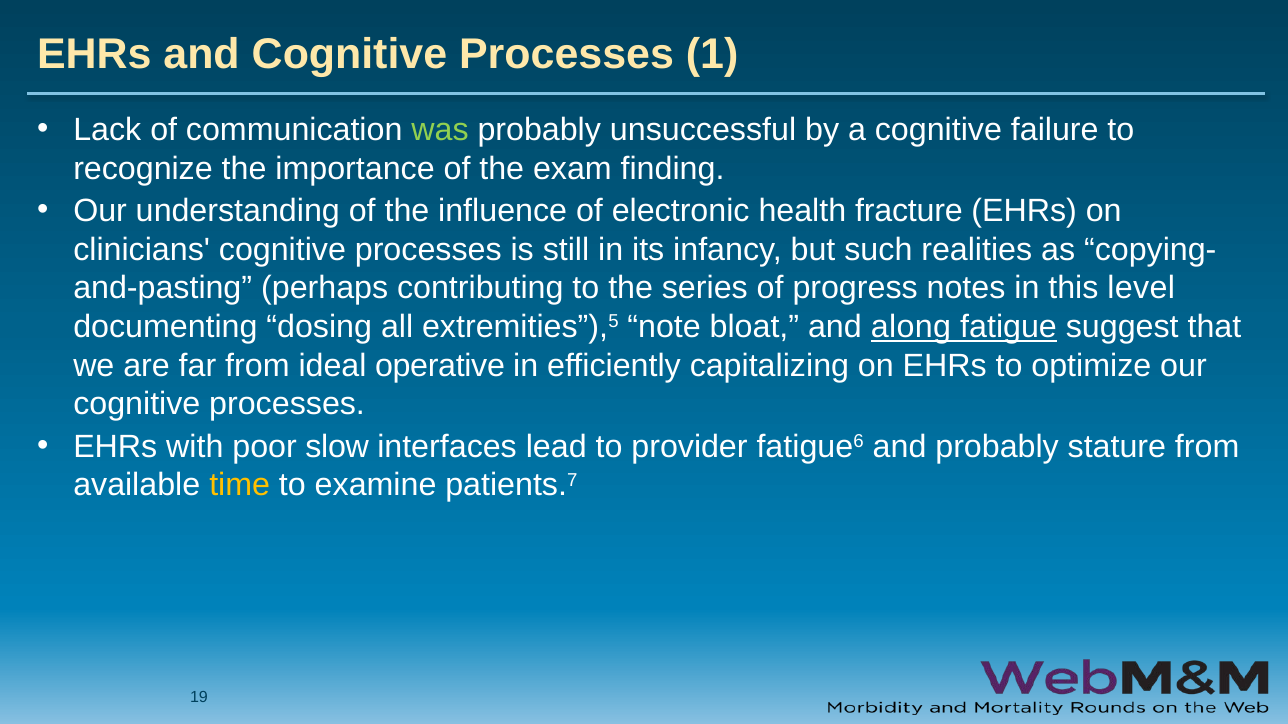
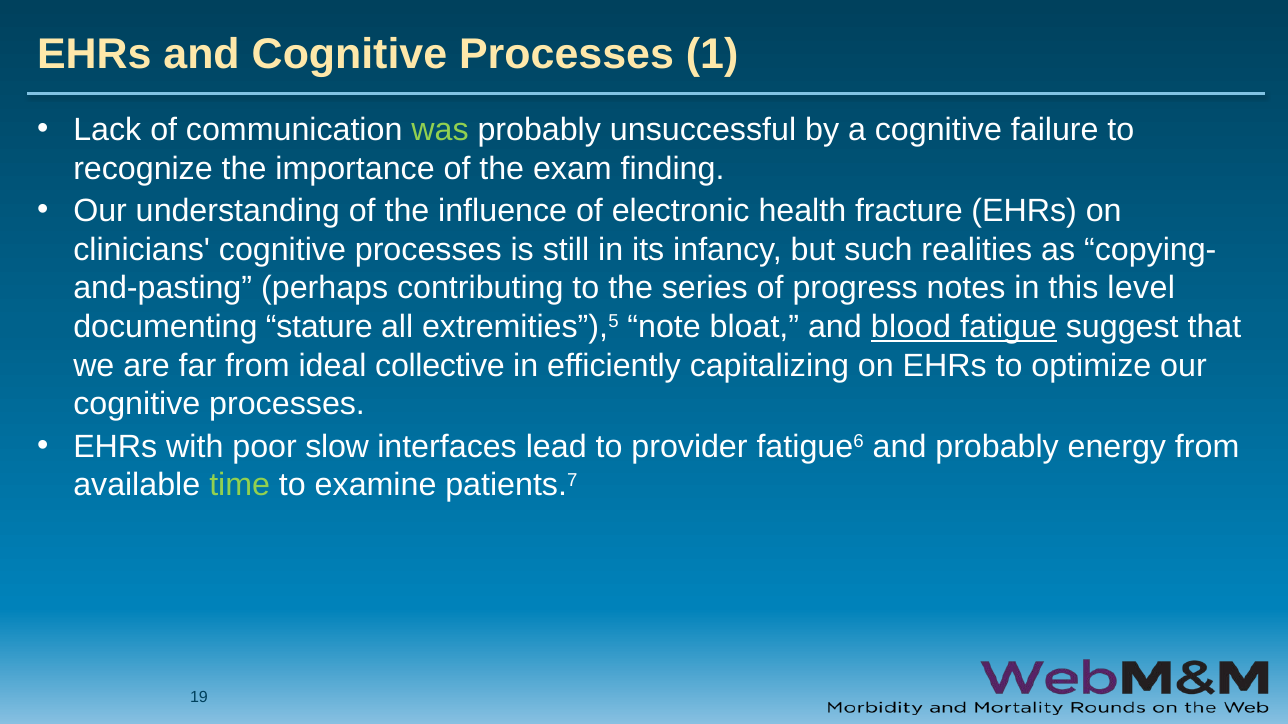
dosing: dosing -> stature (319, 327)
along: along -> blood (911, 327)
operative: operative -> collective (440, 366)
stature: stature -> energy (1117, 447)
time colour: yellow -> light green (240, 486)
